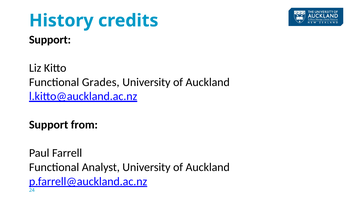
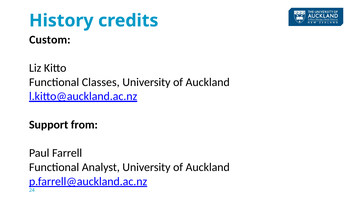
Support: Support -> Custom (50, 40)
Grades: Grades -> Classes (101, 82)
